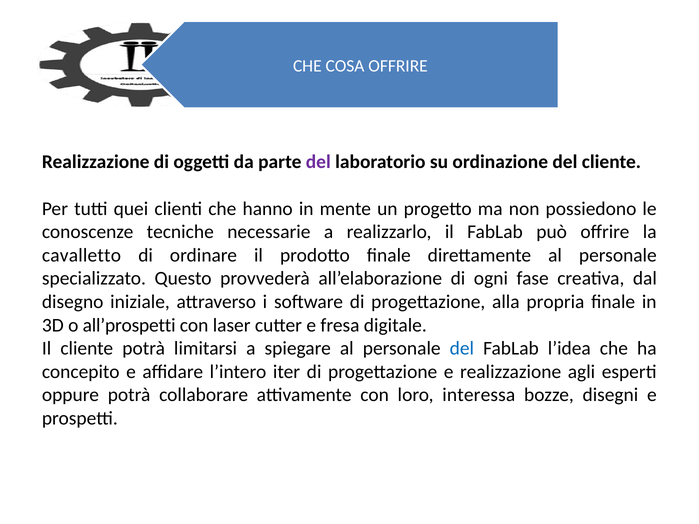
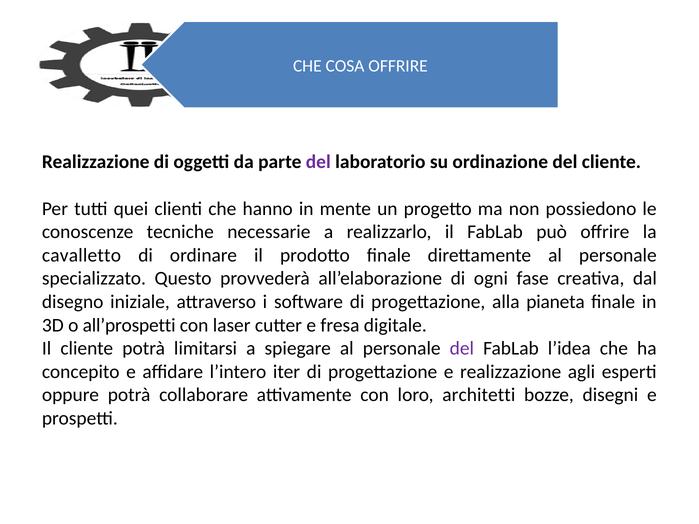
propria: propria -> pianeta (556, 302)
del colour: blue -> purple (462, 349)
interessa: interessa -> architetti (479, 395)
